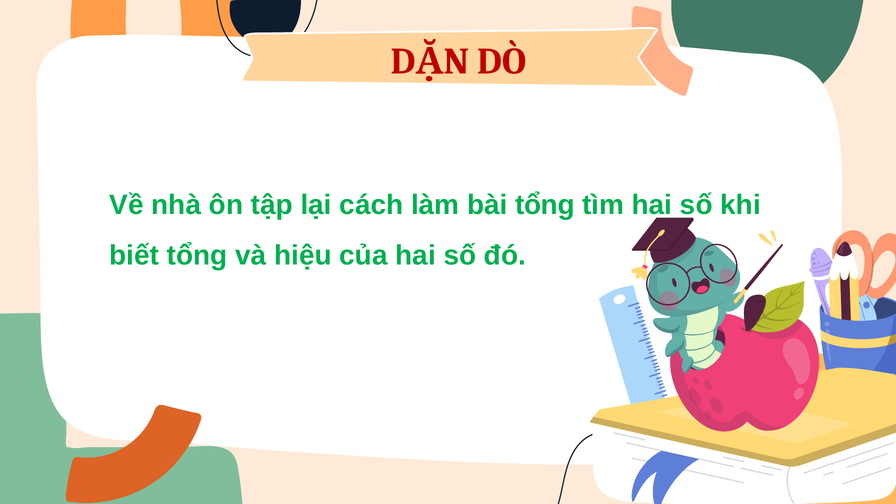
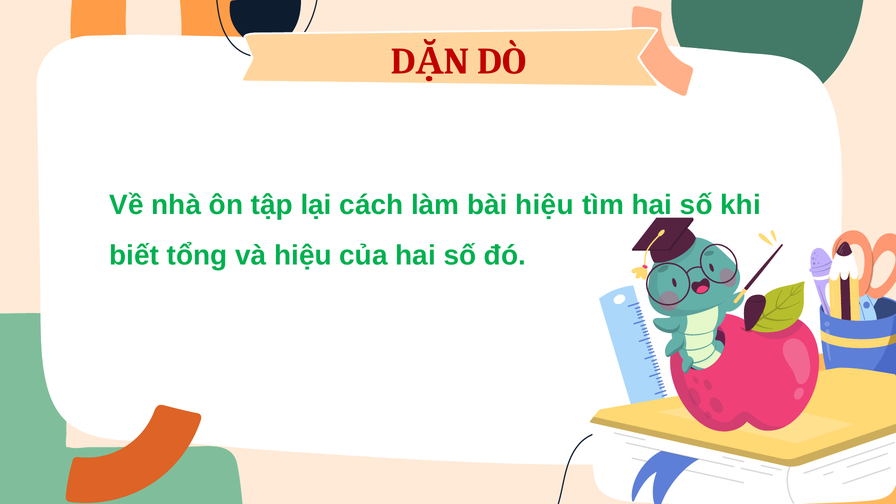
bài tổng: tổng -> hiệu (545, 205)
